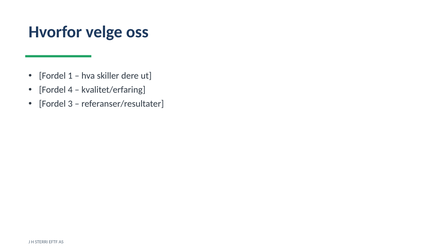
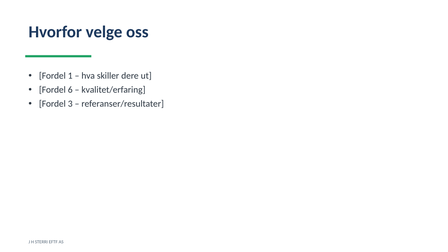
4: 4 -> 6 (70, 90)
